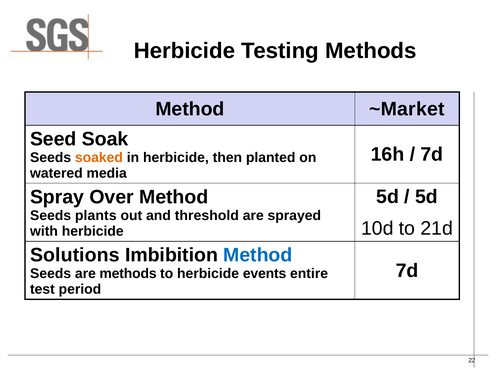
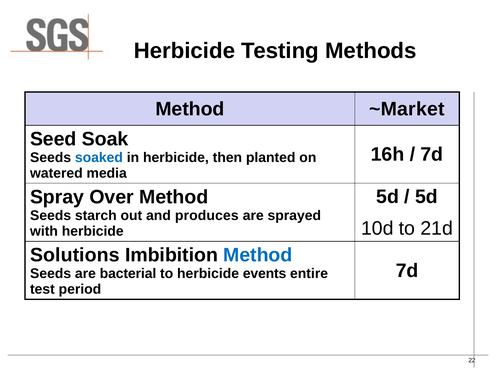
soaked colour: orange -> blue (99, 157)
plants: plants -> starch (96, 215)
threshold: threshold -> produces (207, 215)
are methods: methods -> bacterial (128, 273)
